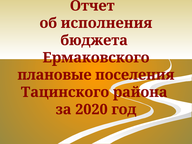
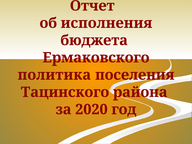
плановые: плановые -> политика (54, 75)
